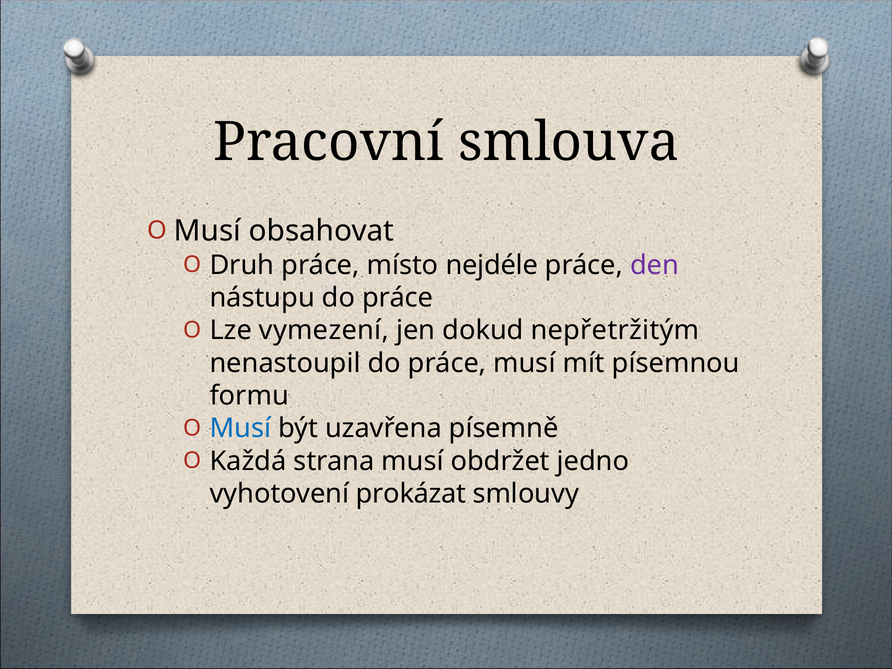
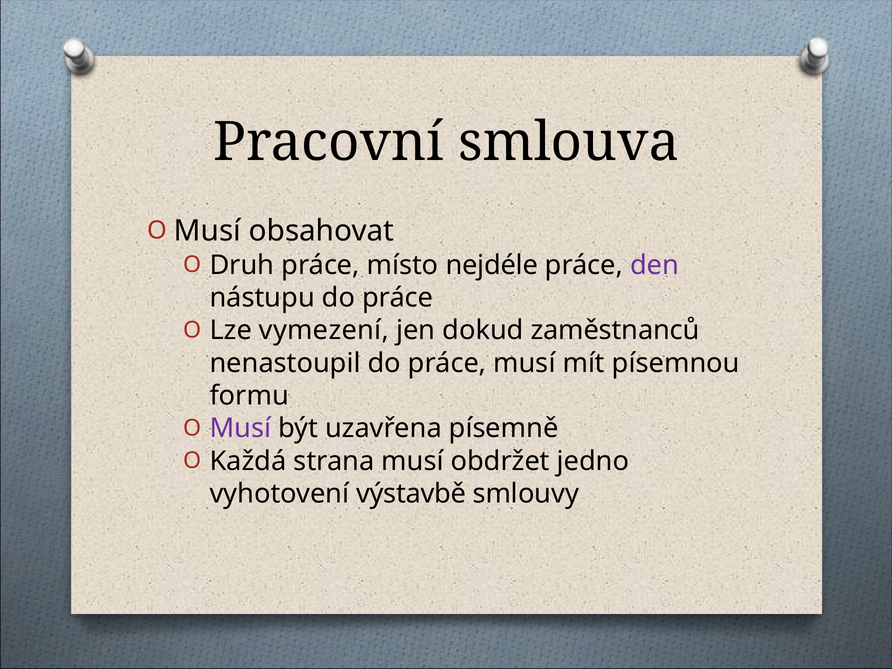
nepřetržitým: nepřetržitým -> zaměstnanců (615, 330)
Musí colour: blue -> purple (240, 428)
prokázat: prokázat -> výstavbě (411, 494)
